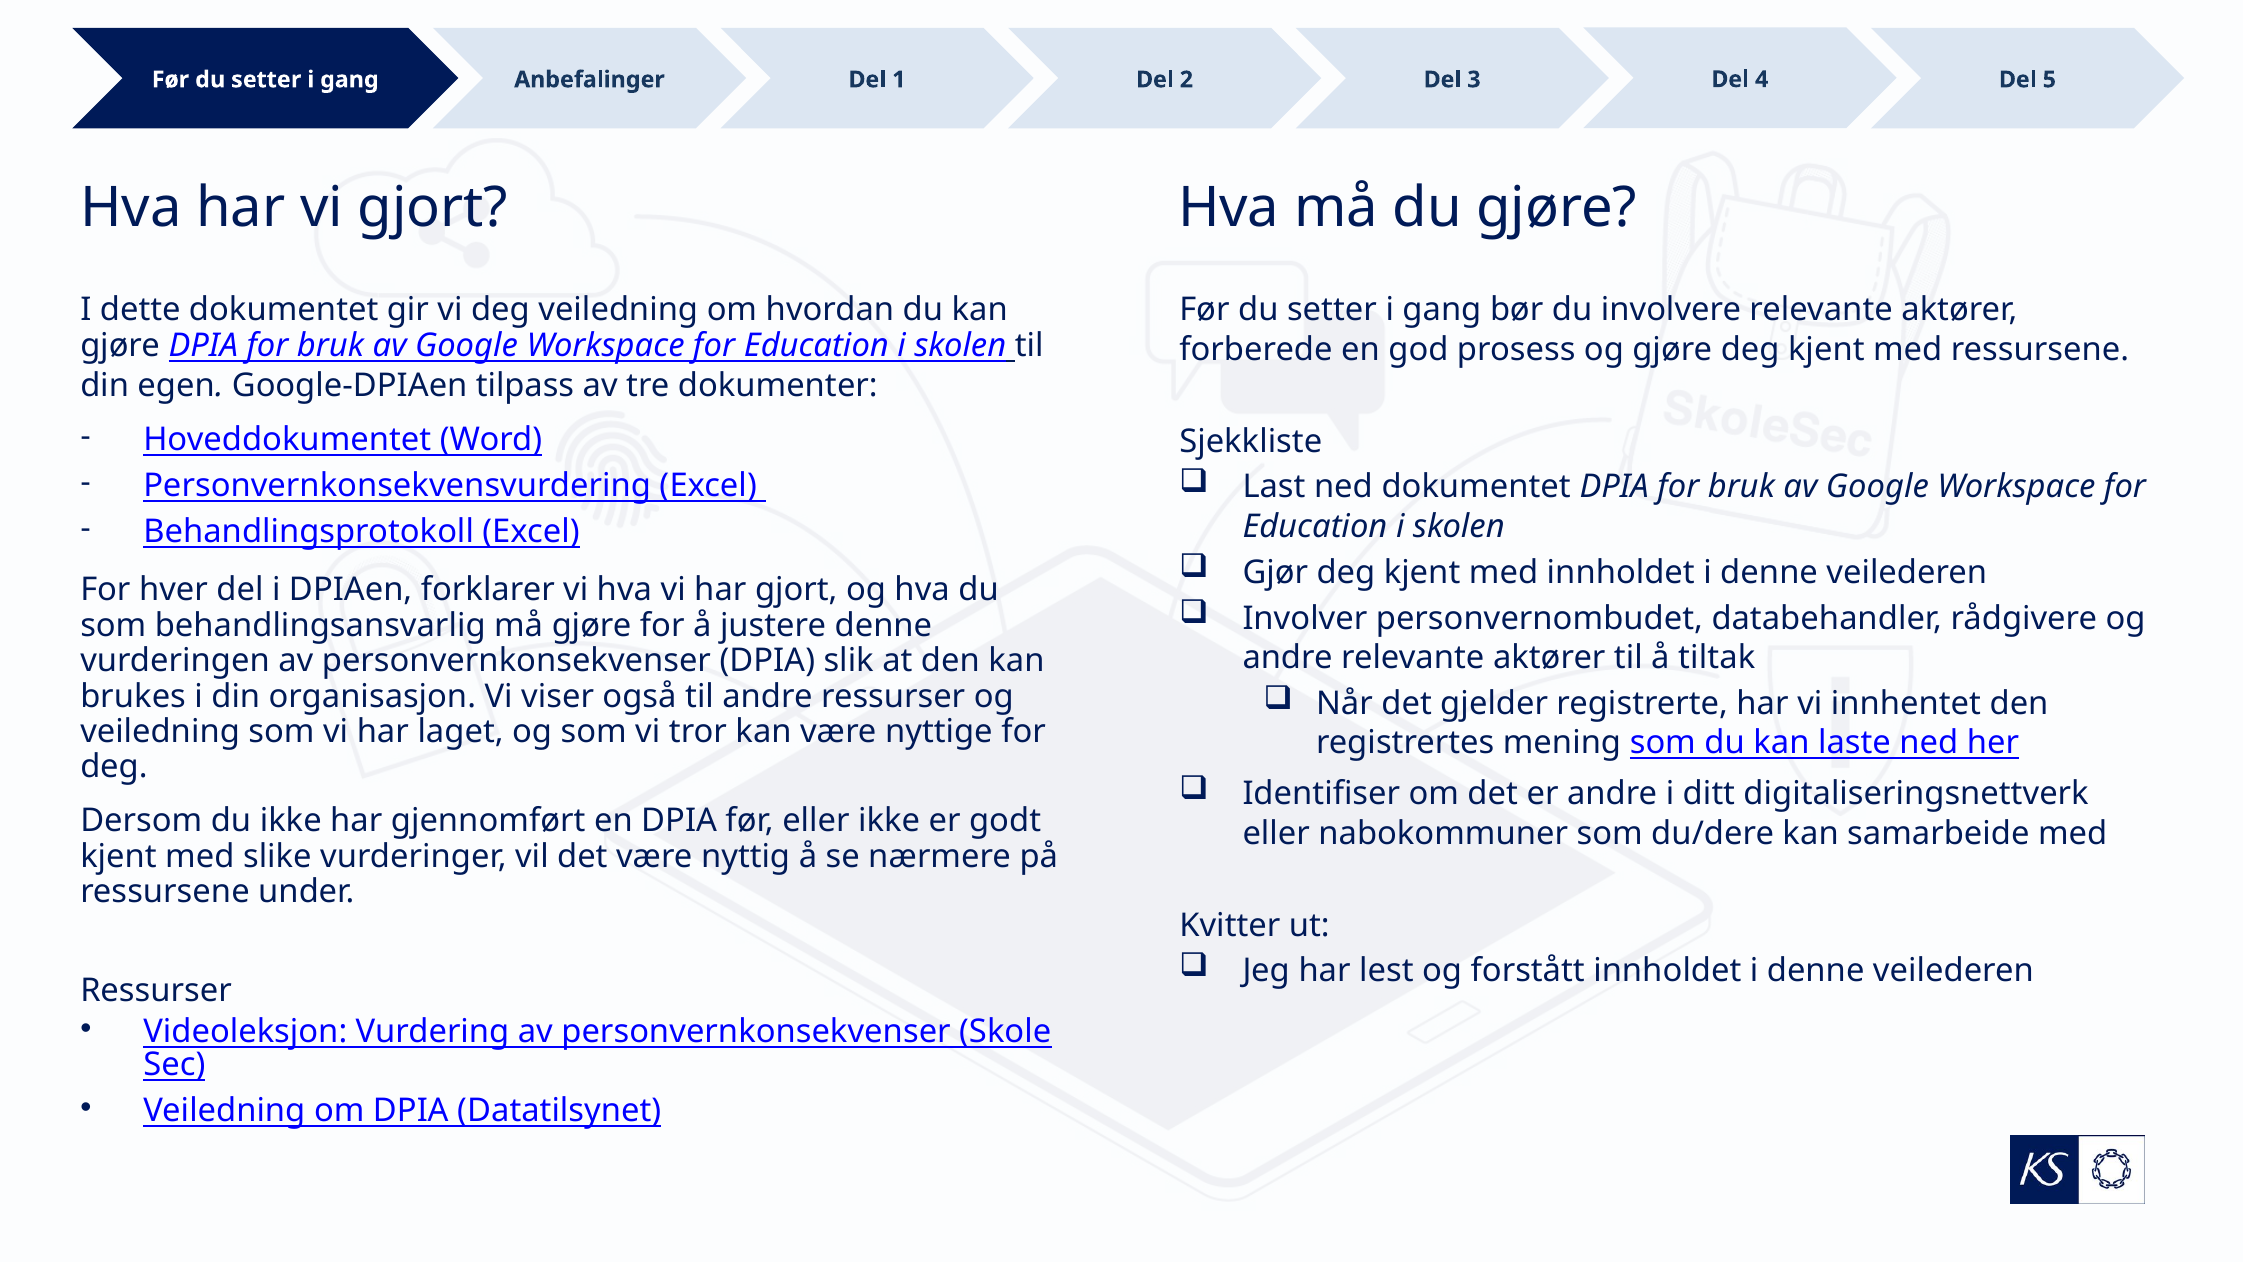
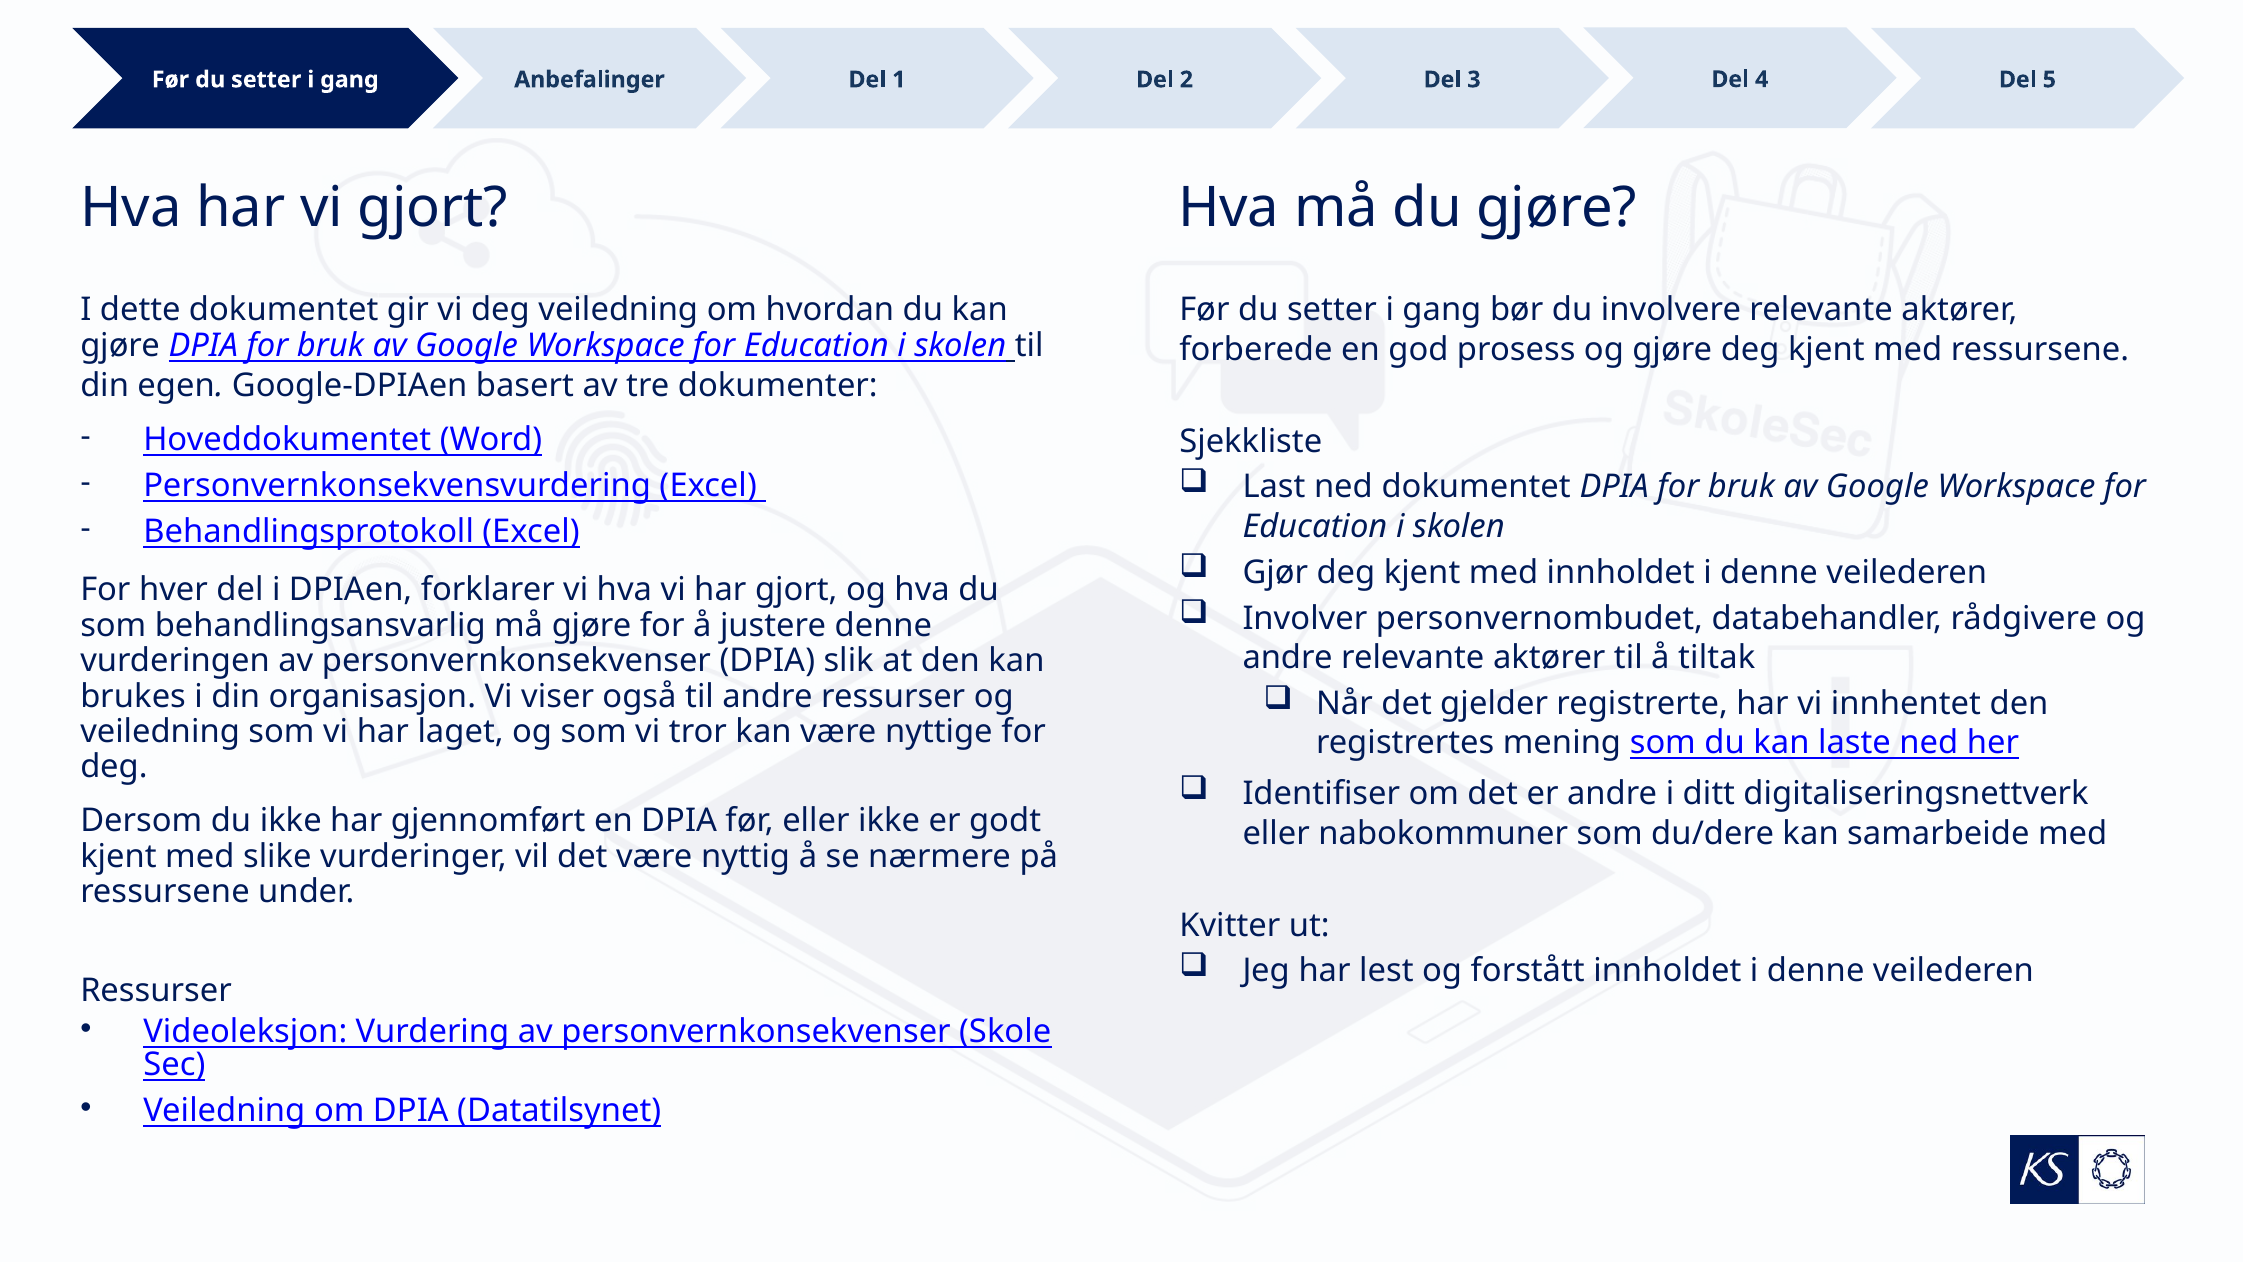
tilpass: tilpass -> basert (525, 385)
